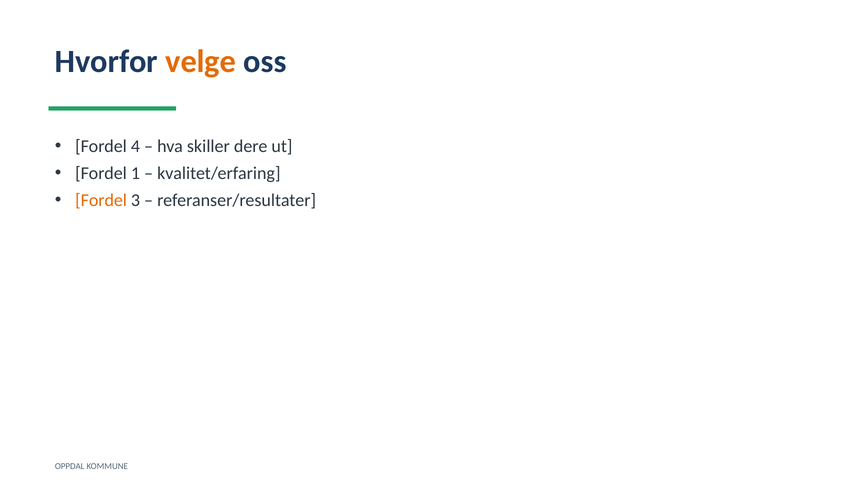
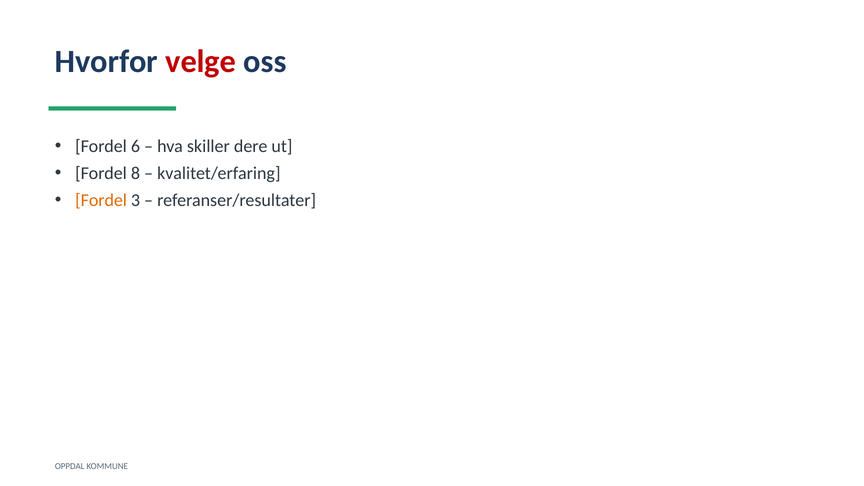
velge colour: orange -> red (201, 62)
4: 4 -> 6 (135, 146)
1: 1 -> 8 (135, 173)
